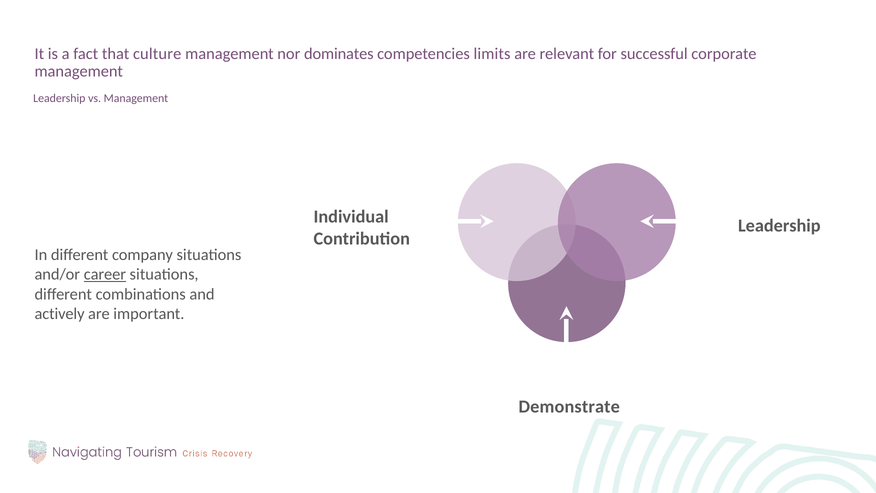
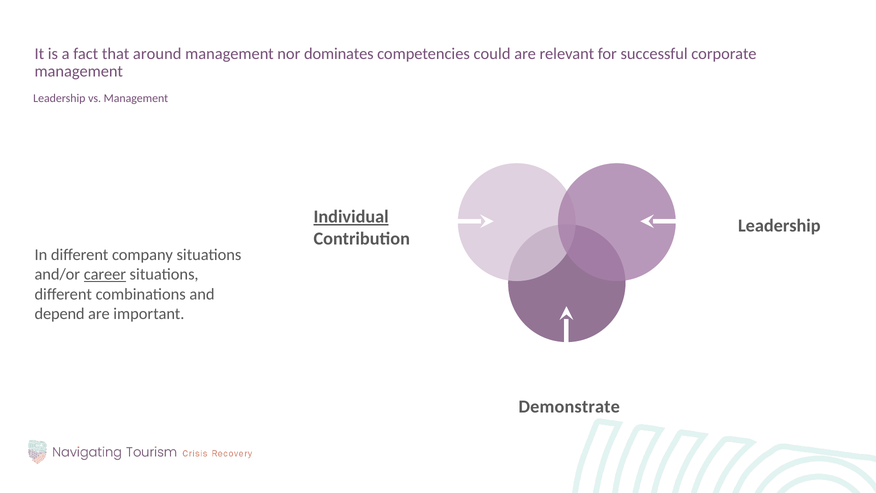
culture: culture -> around (157, 54)
limits: limits -> could (492, 54)
Individual underline: none -> present (351, 217)
actively: actively -> depend (60, 314)
